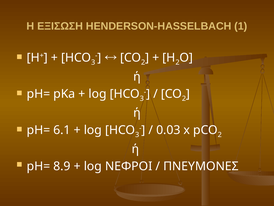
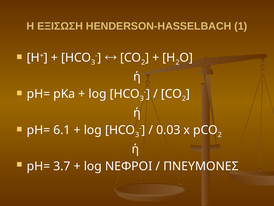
8.9: 8.9 -> 3.7 (62, 166)
